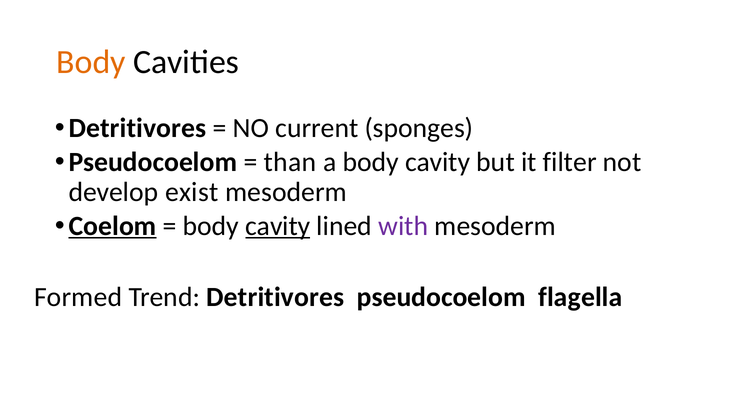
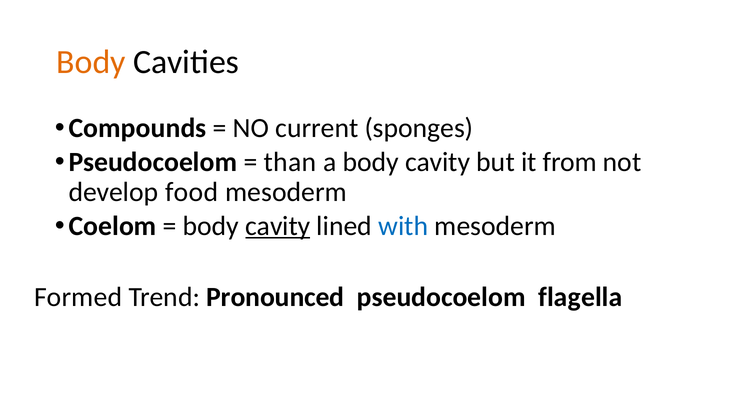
Detritivores: Detritivores -> Compounds (138, 128)
filter: filter -> from (570, 162)
exist: exist -> food (192, 192)
Coelom underline: present -> none (113, 226)
with colour: purple -> blue (403, 226)
Trend Detritivores: Detritivores -> Pronounced (275, 297)
